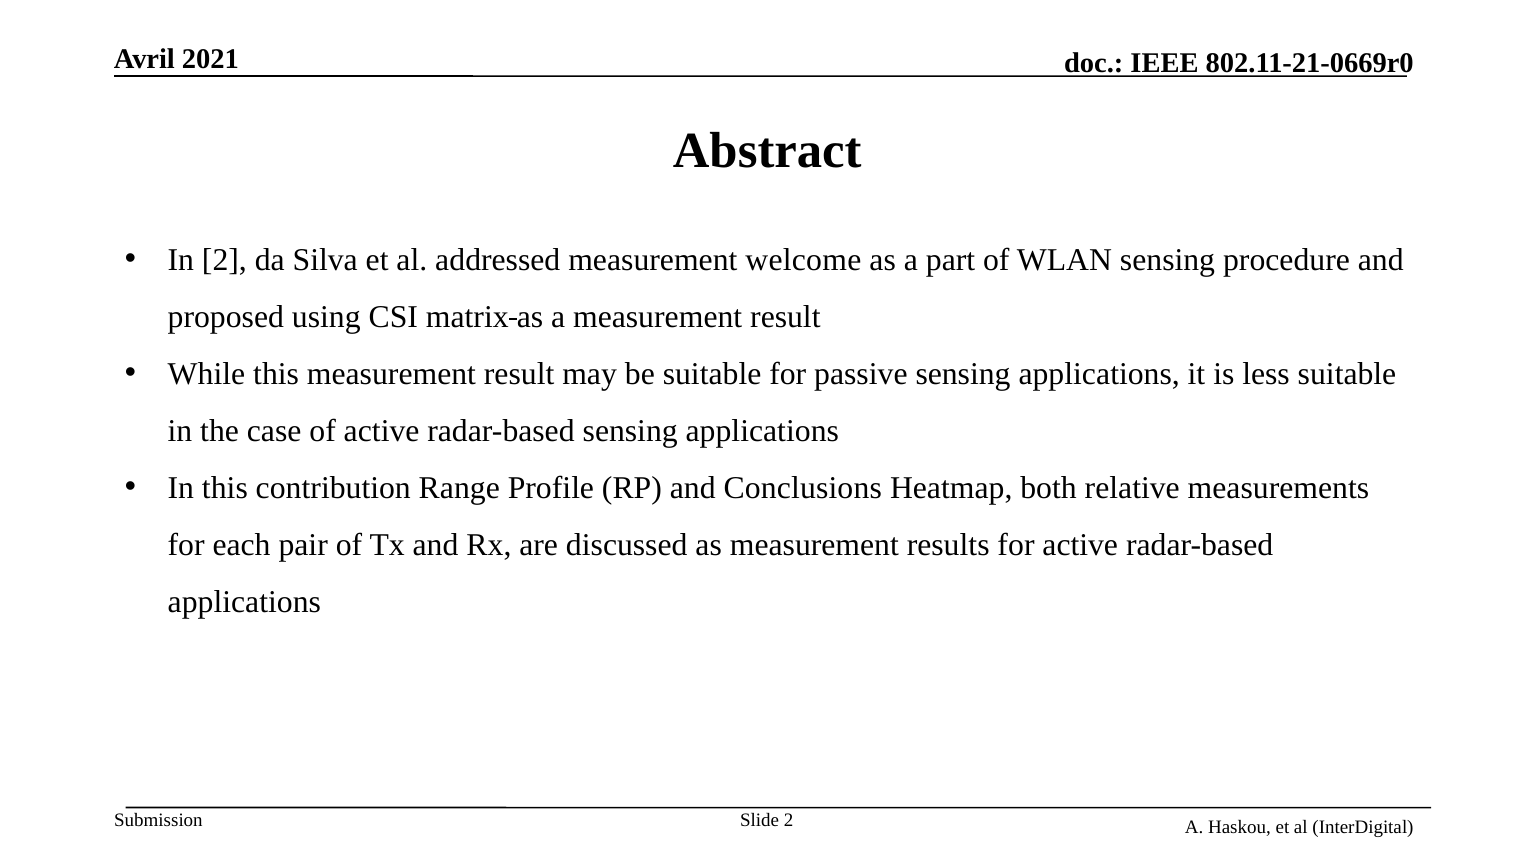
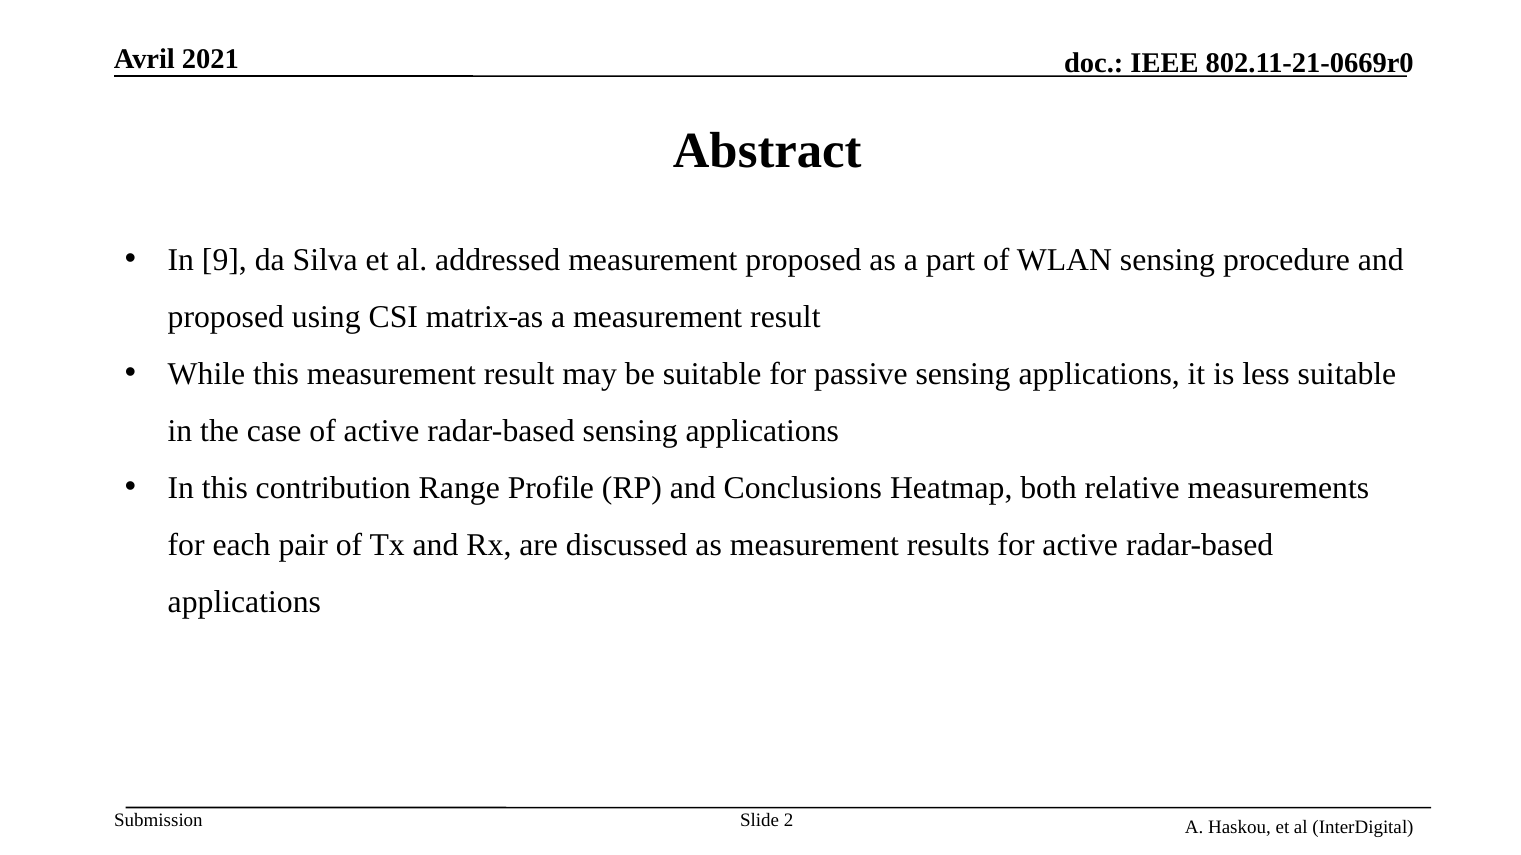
In 2: 2 -> 9 (224, 260)
measurement welcome: welcome -> proposed (804, 260)
